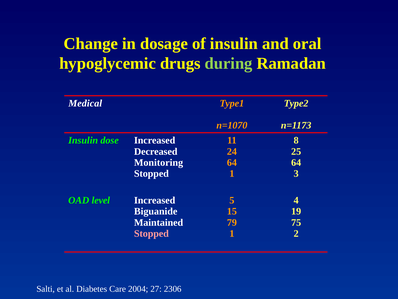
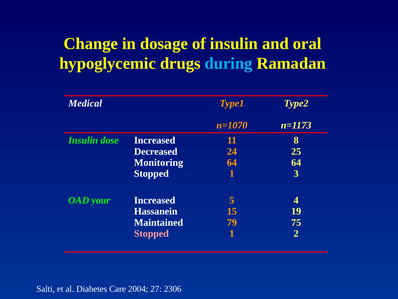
during colour: light green -> light blue (229, 63)
level: level -> your (101, 200)
Biguanide: Biguanide -> Hassanein (156, 211)
